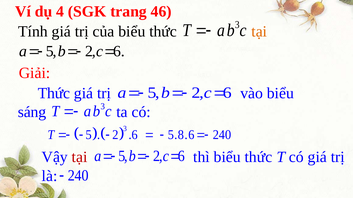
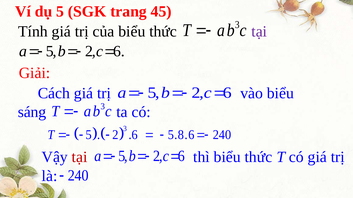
dụ 4: 4 -> 5 (60, 12)
46: 46 -> 45 (161, 12)
tại colour: orange -> purple (259, 32)
Thức: Thức -> Cách (54, 93)
